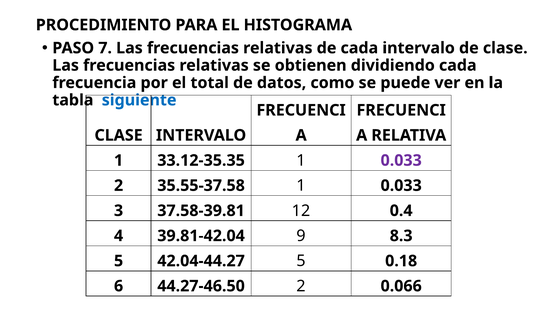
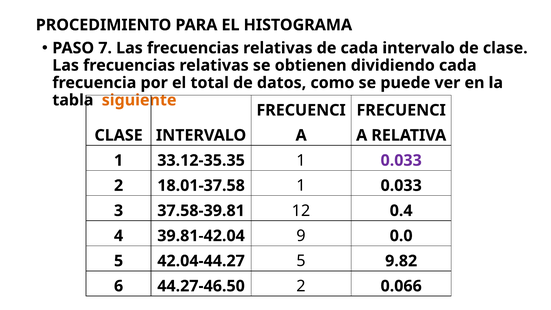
siguiente colour: blue -> orange (139, 100)
35.55-37.58: 35.55-37.58 -> 18.01-37.58 (201, 186)
8.3: 8.3 -> 0.0 (401, 236)
0.18: 0.18 -> 9.82 (401, 261)
